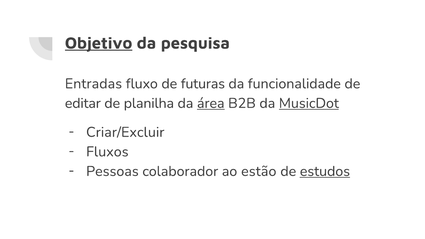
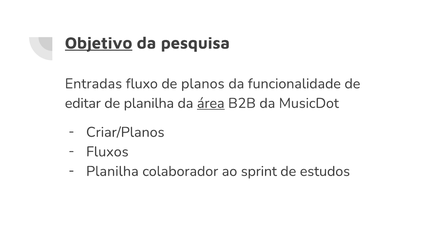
futuras: futuras -> planos (203, 84)
MusicDot underline: present -> none (309, 103)
Criar/Excluir: Criar/Excluir -> Criar/Planos (125, 132)
Pessoas: Pessoas -> Planilha (112, 171)
estão: estão -> sprint (259, 171)
estudos underline: present -> none (325, 171)
